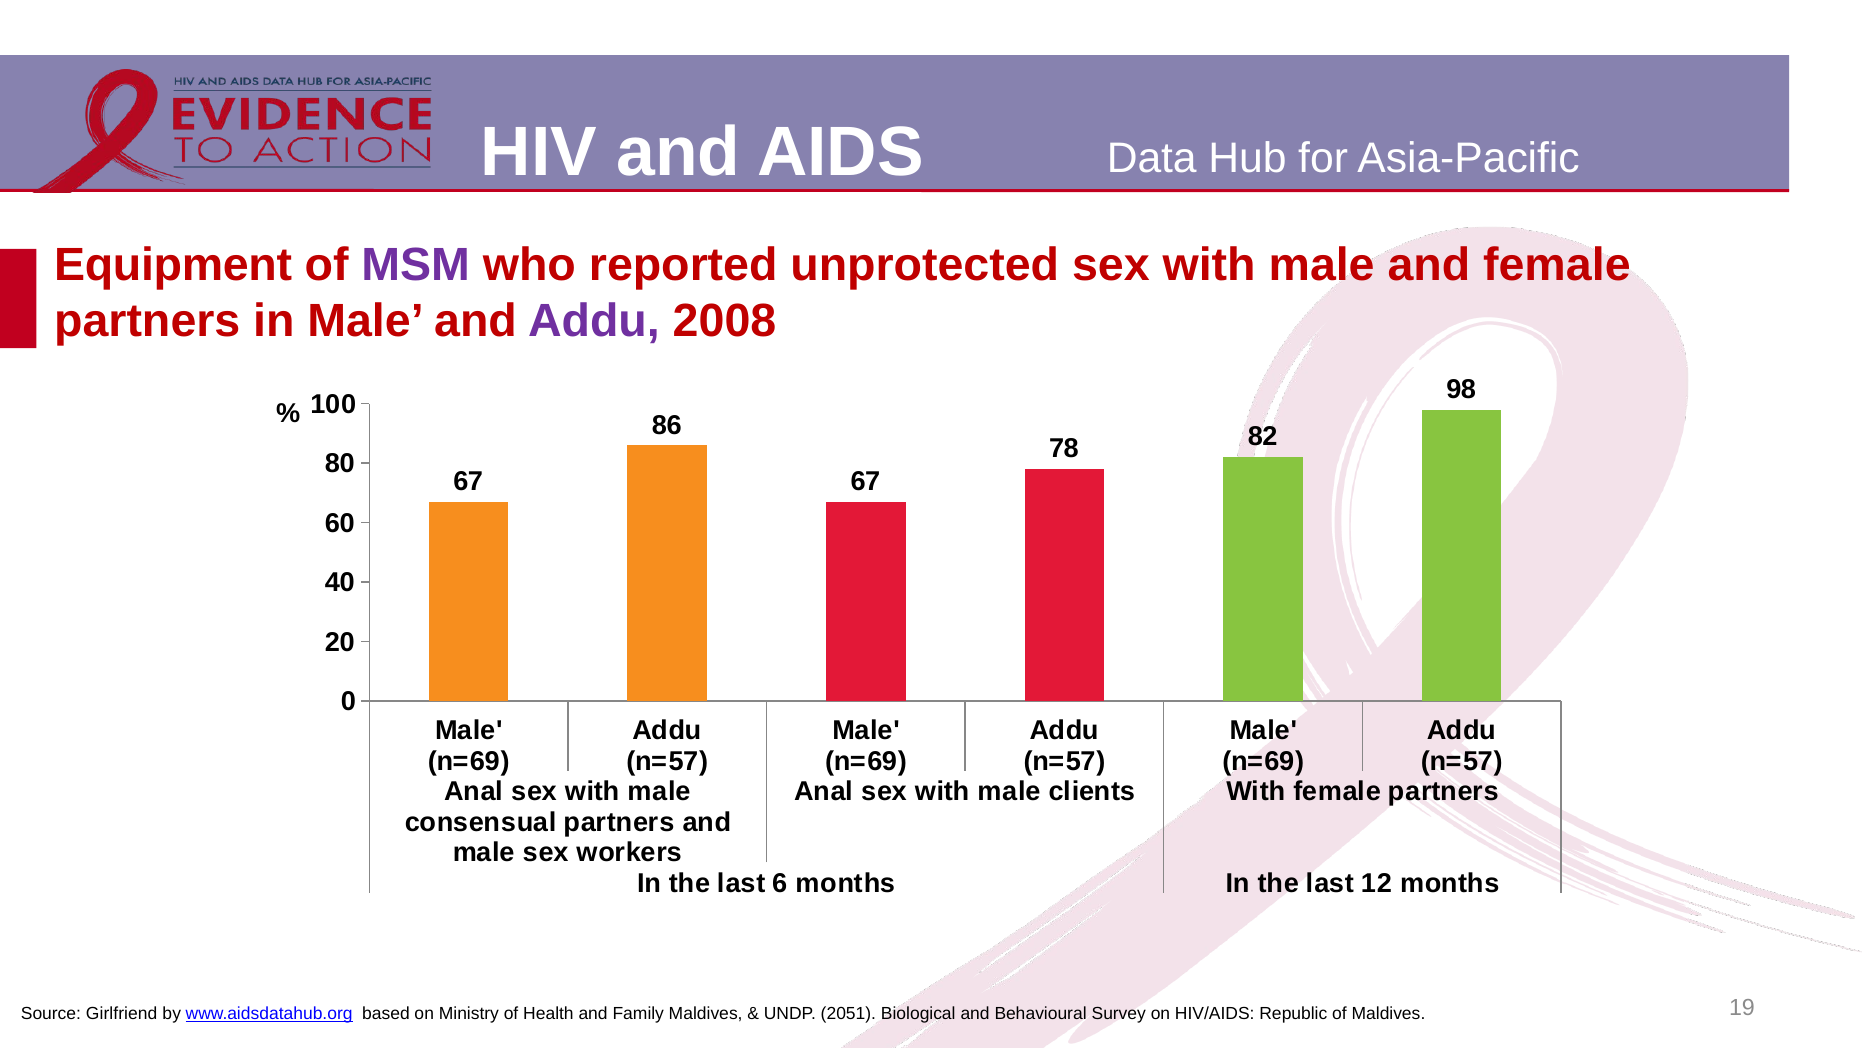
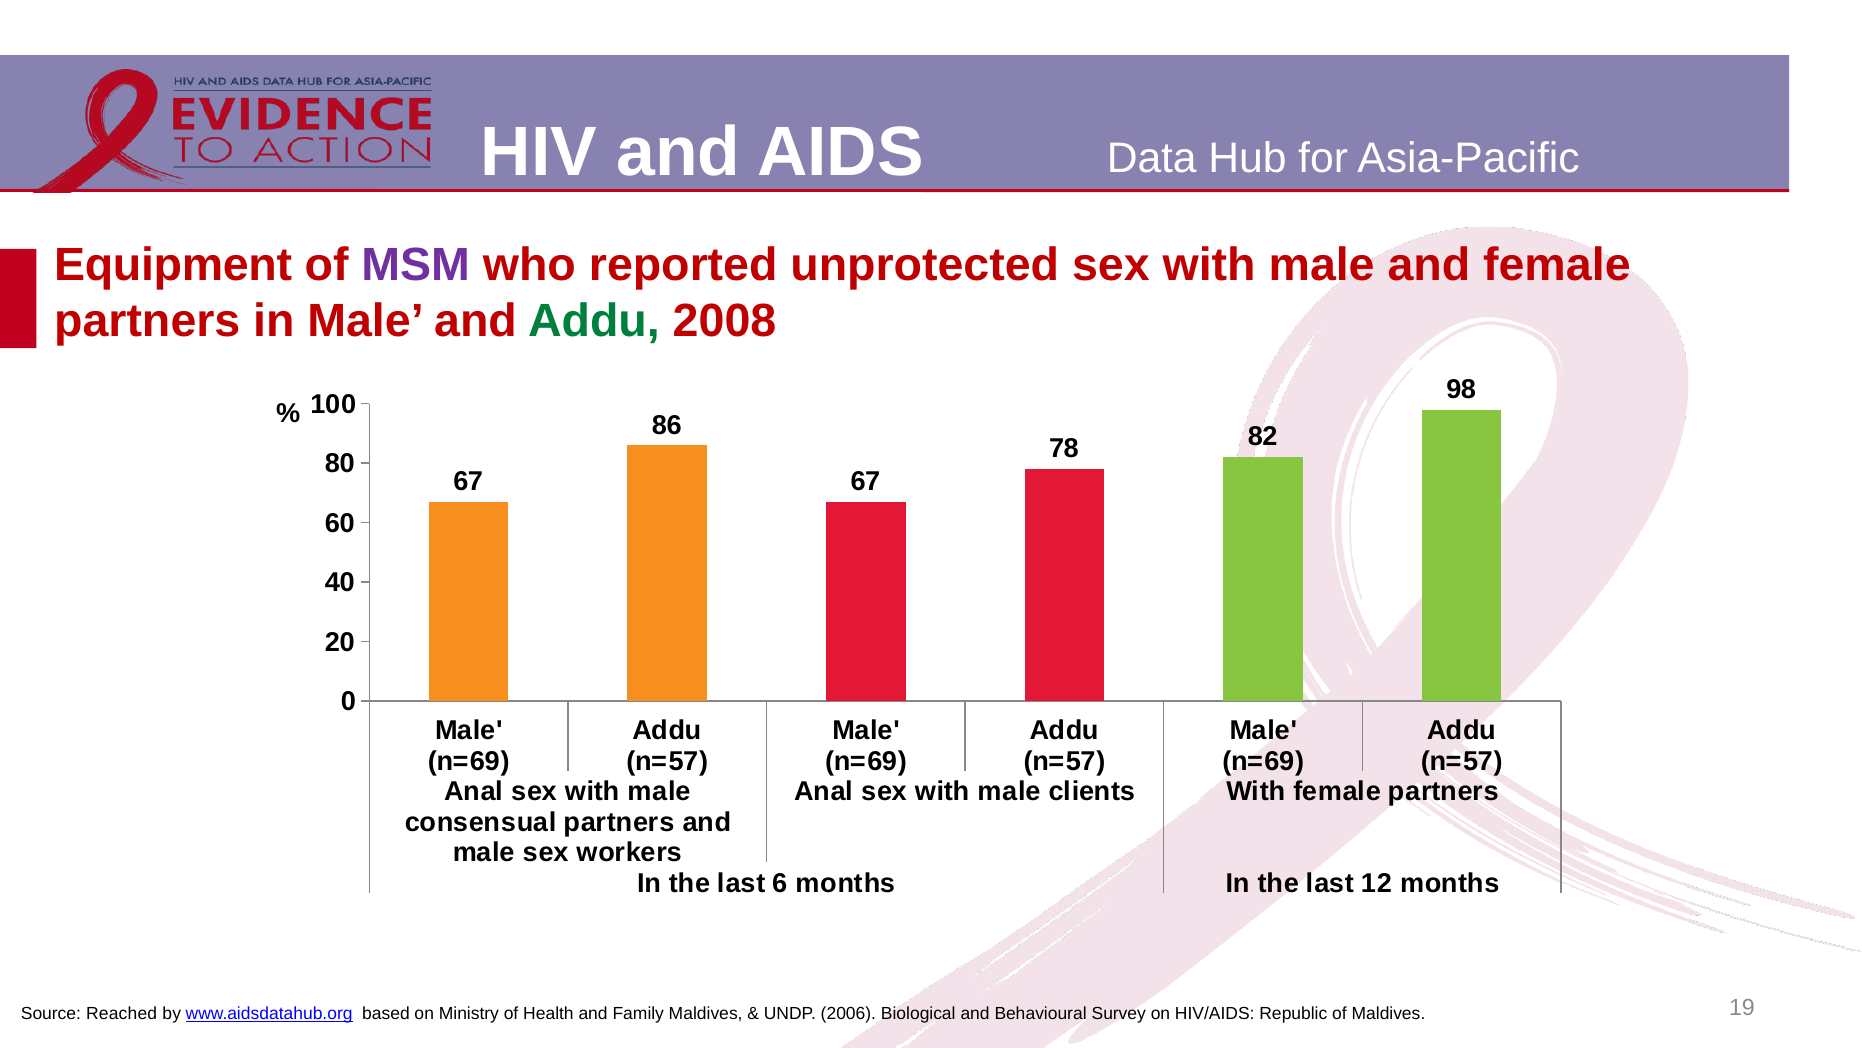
Addu colour: purple -> green (594, 321)
Girlfriend: Girlfriend -> Reached (122, 1013)
2051: 2051 -> 2006 (848, 1013)
